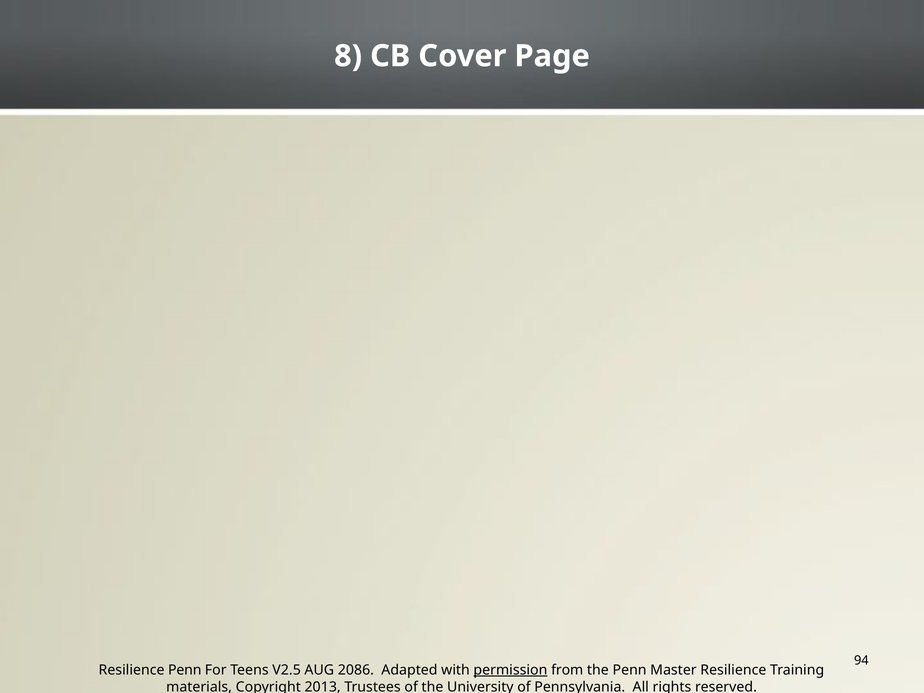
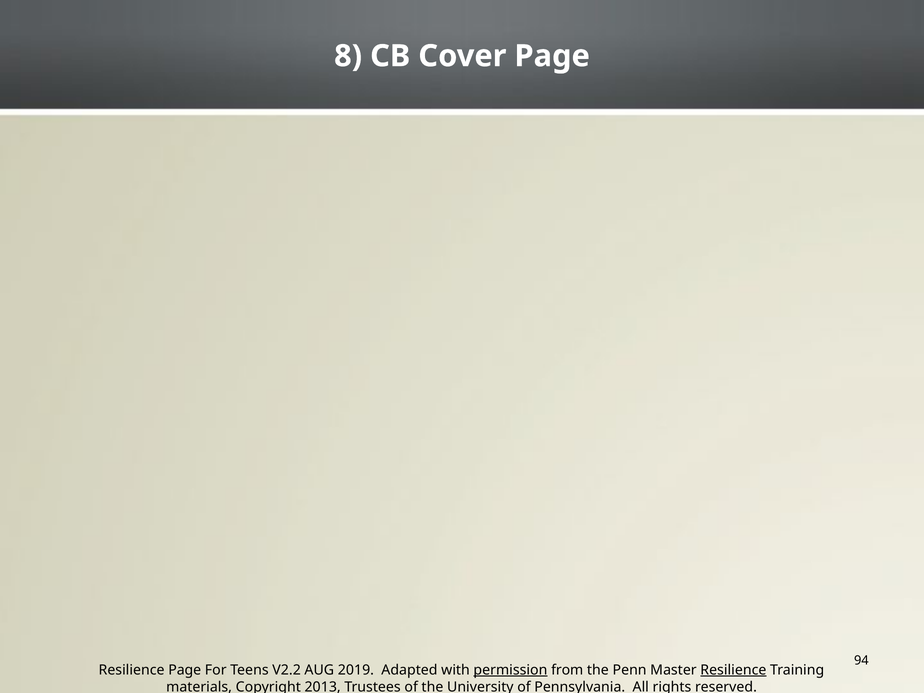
Resilience Penn: Penn -> Page (185, 670)
V2.5: V2.5 -> V2.2 (287, 670)
2086: 2086 -> 2019 (356, 670)
Resilience underline: none -> present (733, 670)
